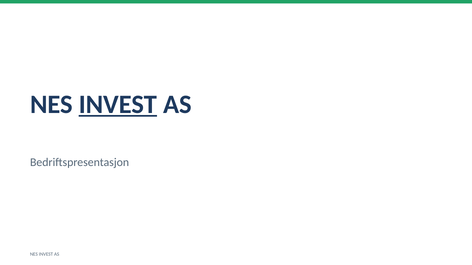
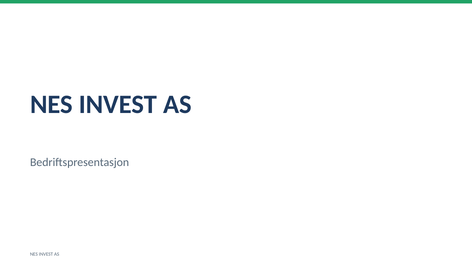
INVEST underline: present -> none (118, 105)
